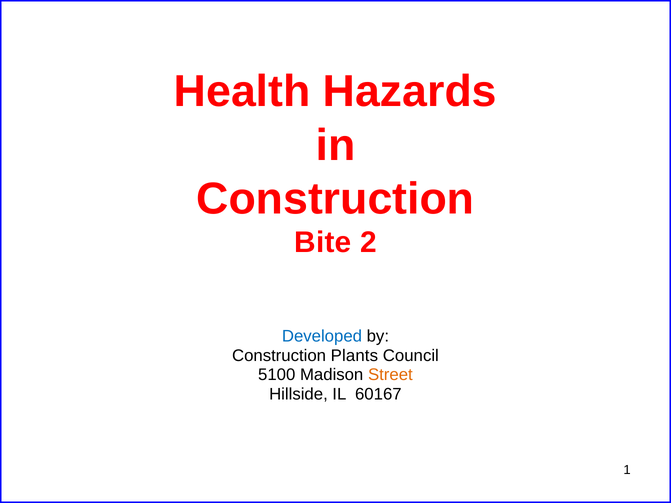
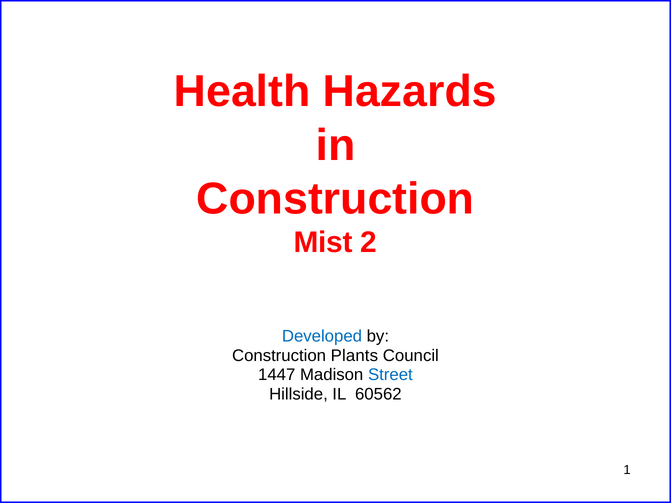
Bite: Bite -> Mist (323, 243)
5100: 5100 -> 1447 (277, 375)
Street colour: orange -> blue (390, 375)
60167: 60167 -> 60562 (378, 395)
